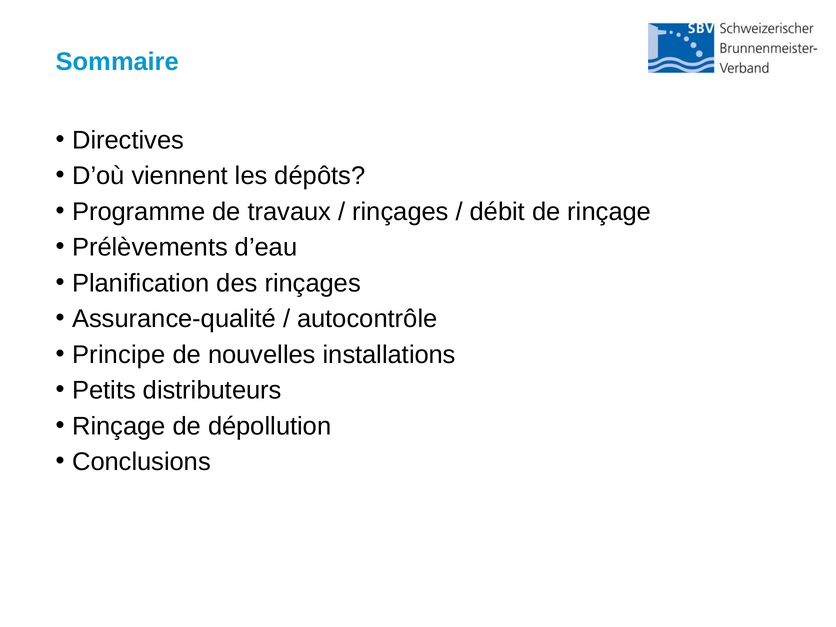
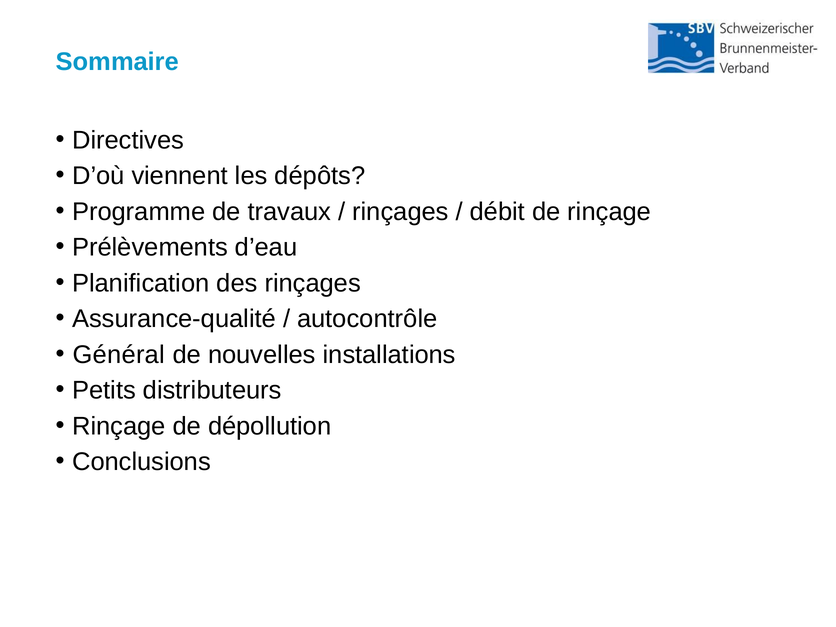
Principe: Principe -> Général (119, 355)
